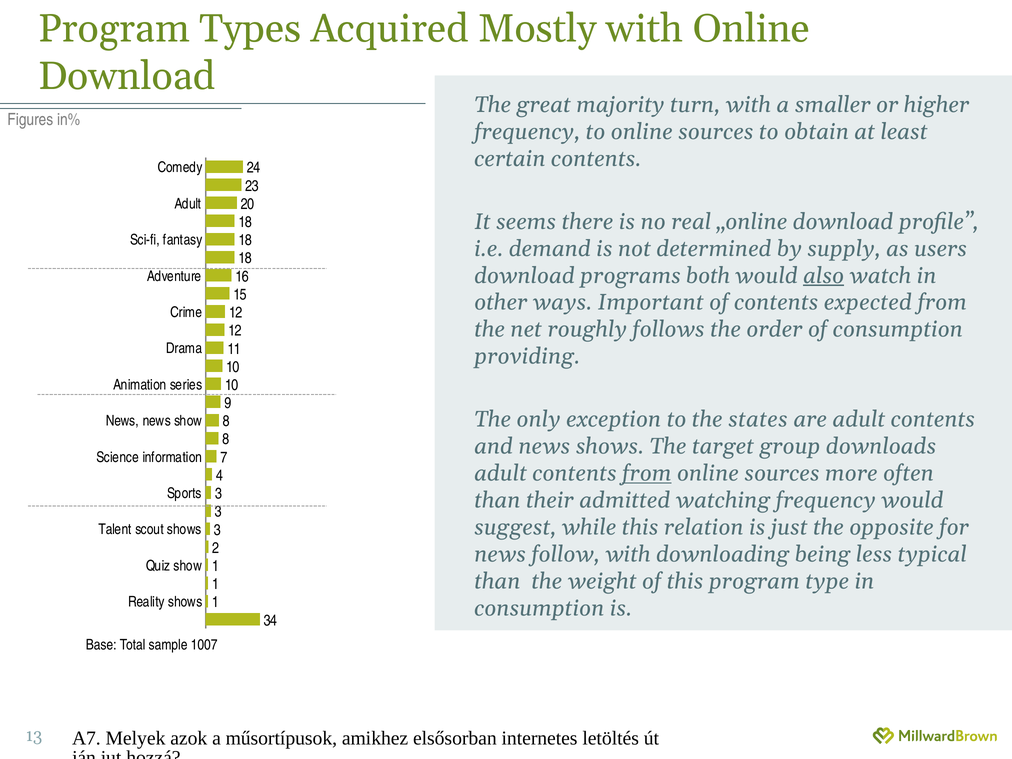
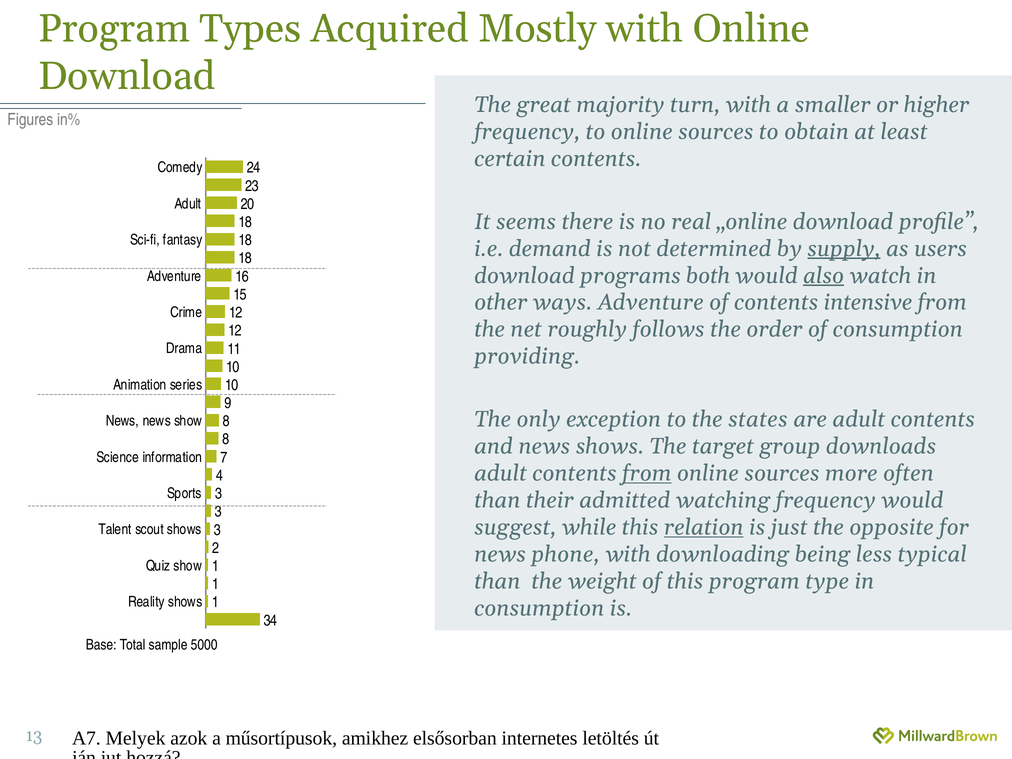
supply underline: none -> present (844, 249)
ways Important: Important -> Adventure (651, 303)
expected: expected -> intensive (868, 303)
relation underline: none -> present (704, 527)
follow: follow -> phone (565, 554)
1007: 1007 -> 5000 (204, 645)
